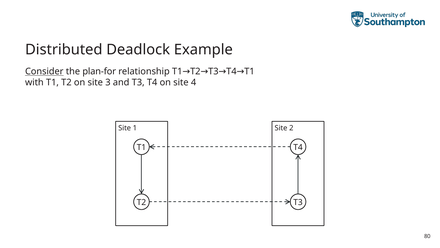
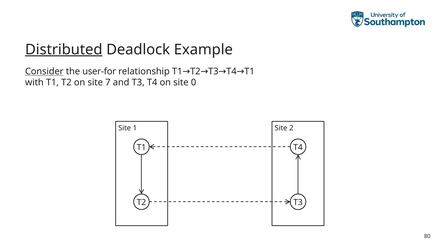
Distributed underline: none -> present (64, 49)
plan-for: plan-for -> user-for (99, 71)
3: 3 -> 7 (108, 82)
4: 4 -> 0 (194, 82)
